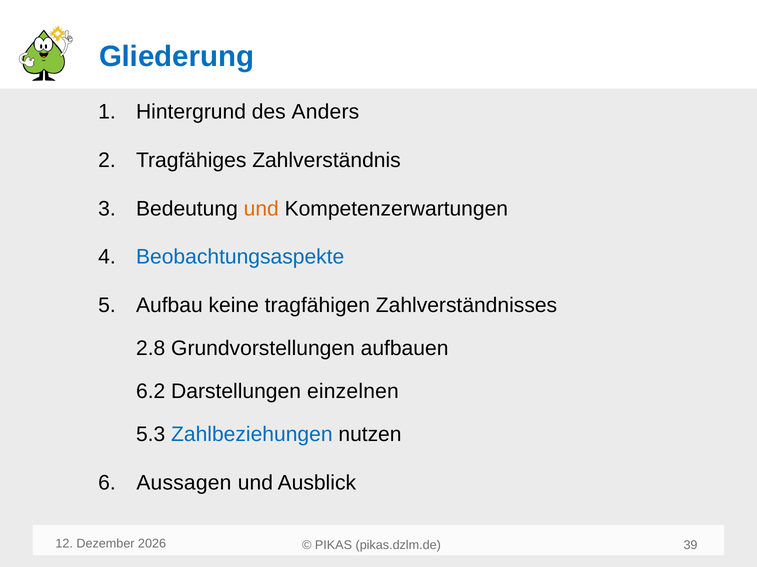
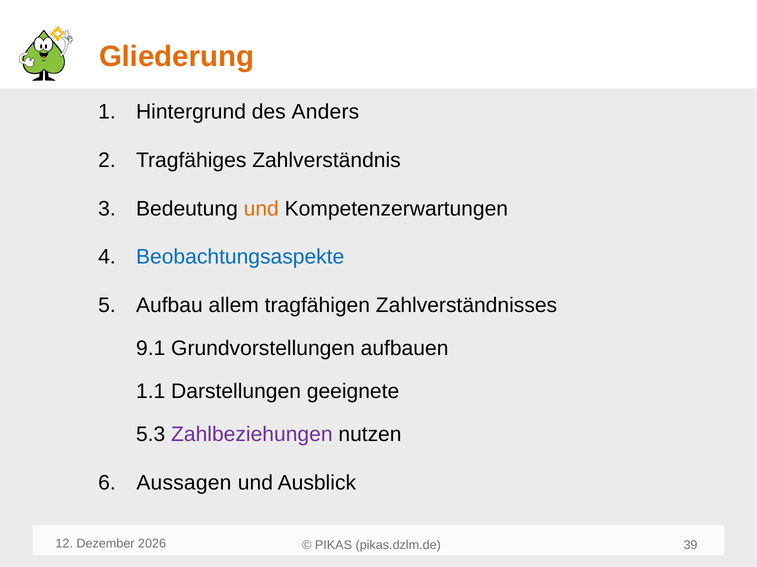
Gliederung colour: blue -> orange (177, 56)
keine: keine -> allem (234, 306)
2.8: 2.8 -> 9.1 (151, 349)
6.2: 6.2 -> 1.1 (151, 392)
einzelnen: einzelnen -> geeignete (353, 392)
Zahlbeziehungen colour: blue -> purple (252, 435)
